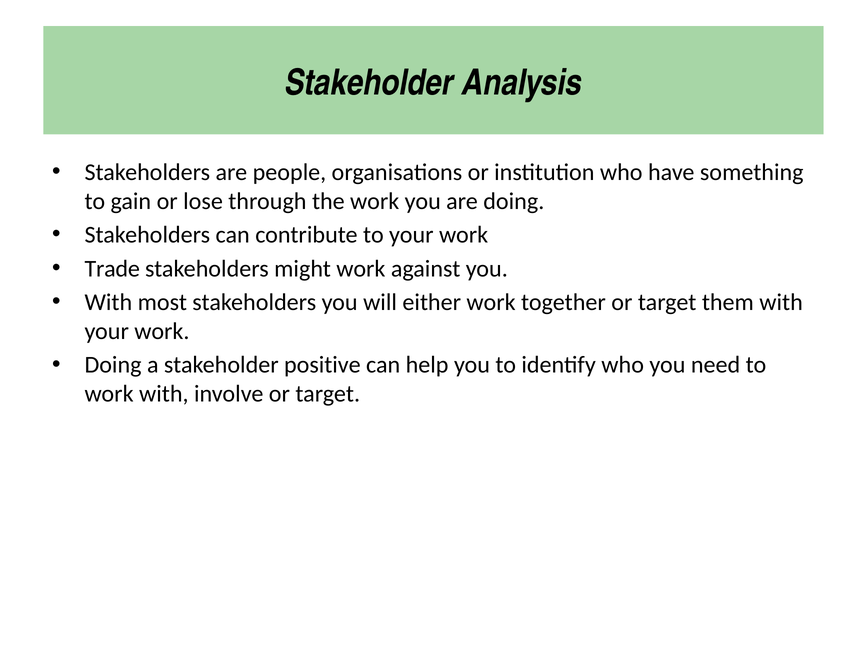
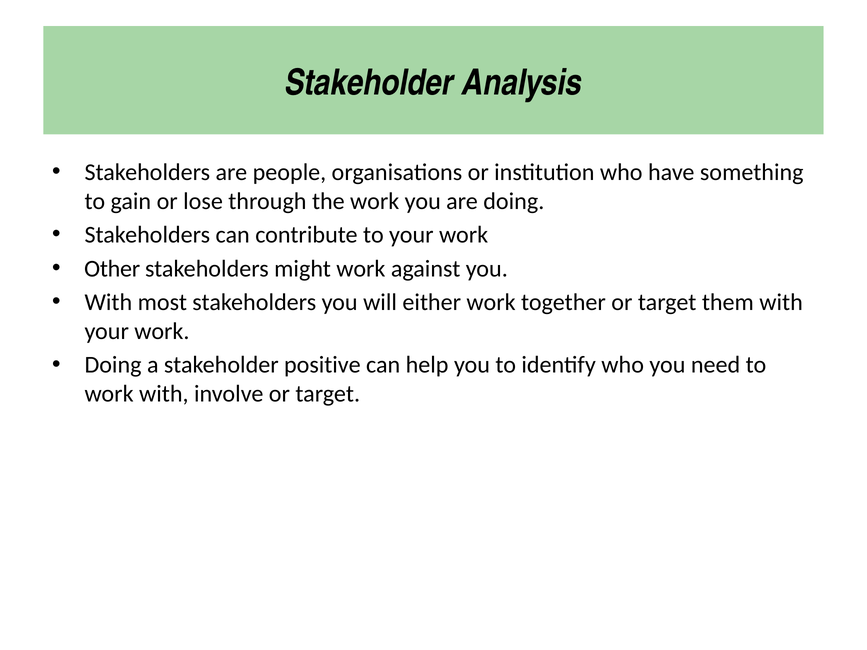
Trade: Trade -> Other (112, 269)
